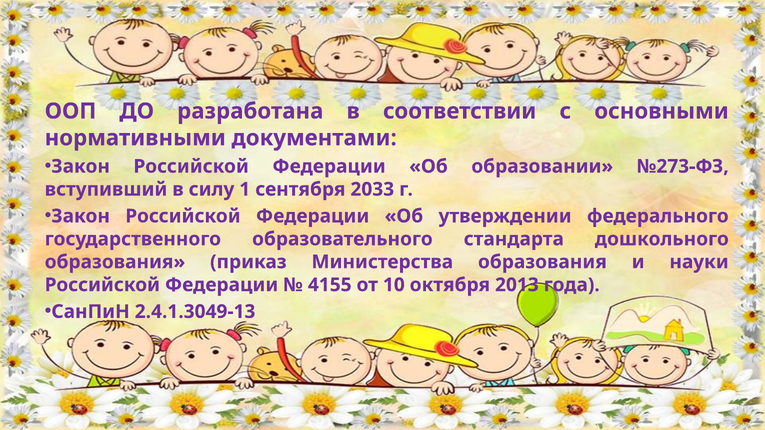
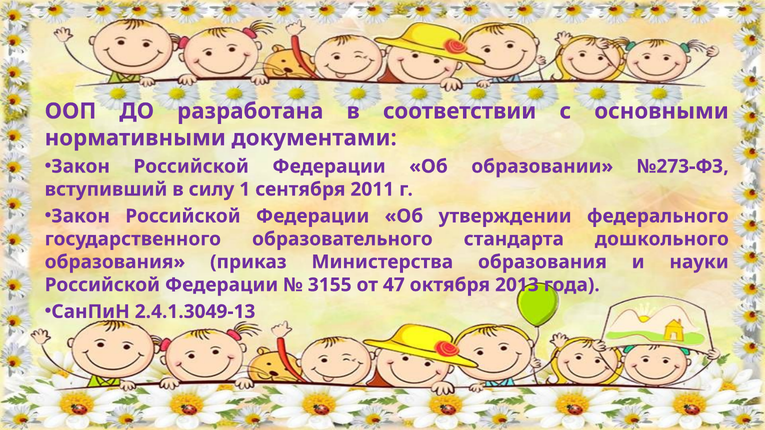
2033: 2033 -> 2011 (372, 189)
4155: 4155 -> 3155 (330, 285)
10: 10 -> 47 (394, 285)
